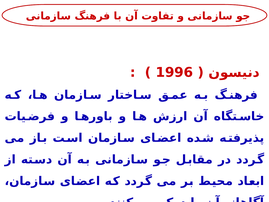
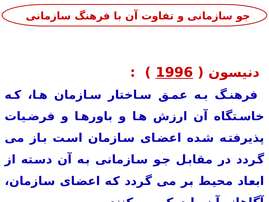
1996 underline: none -> present (174, 72)
